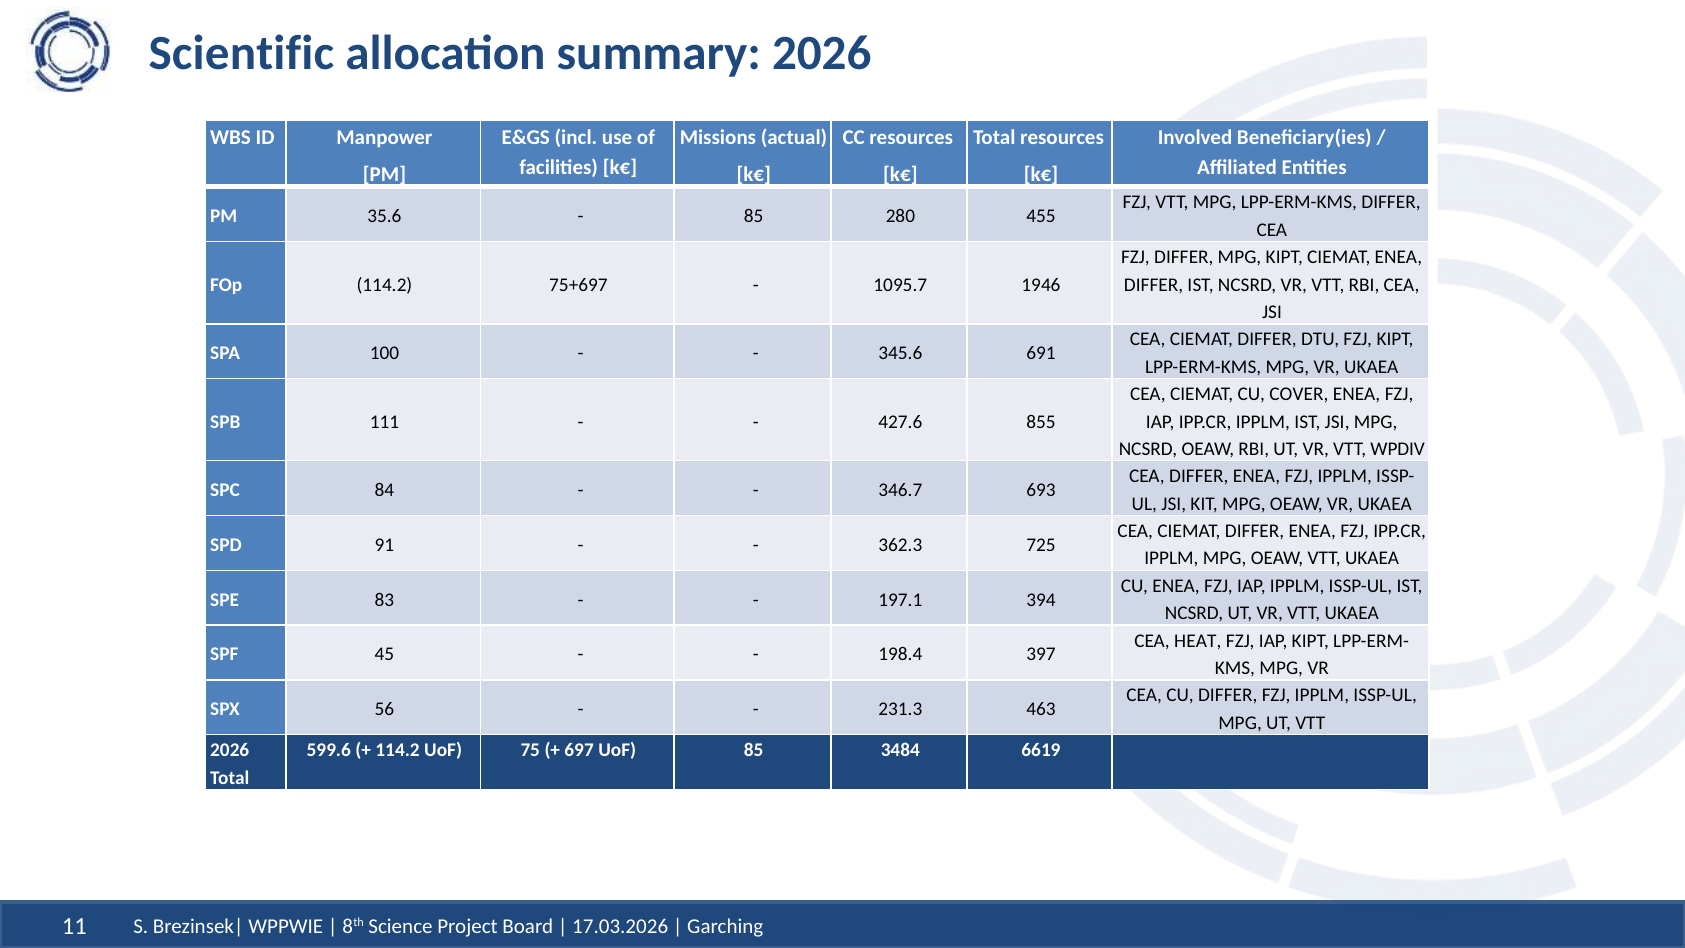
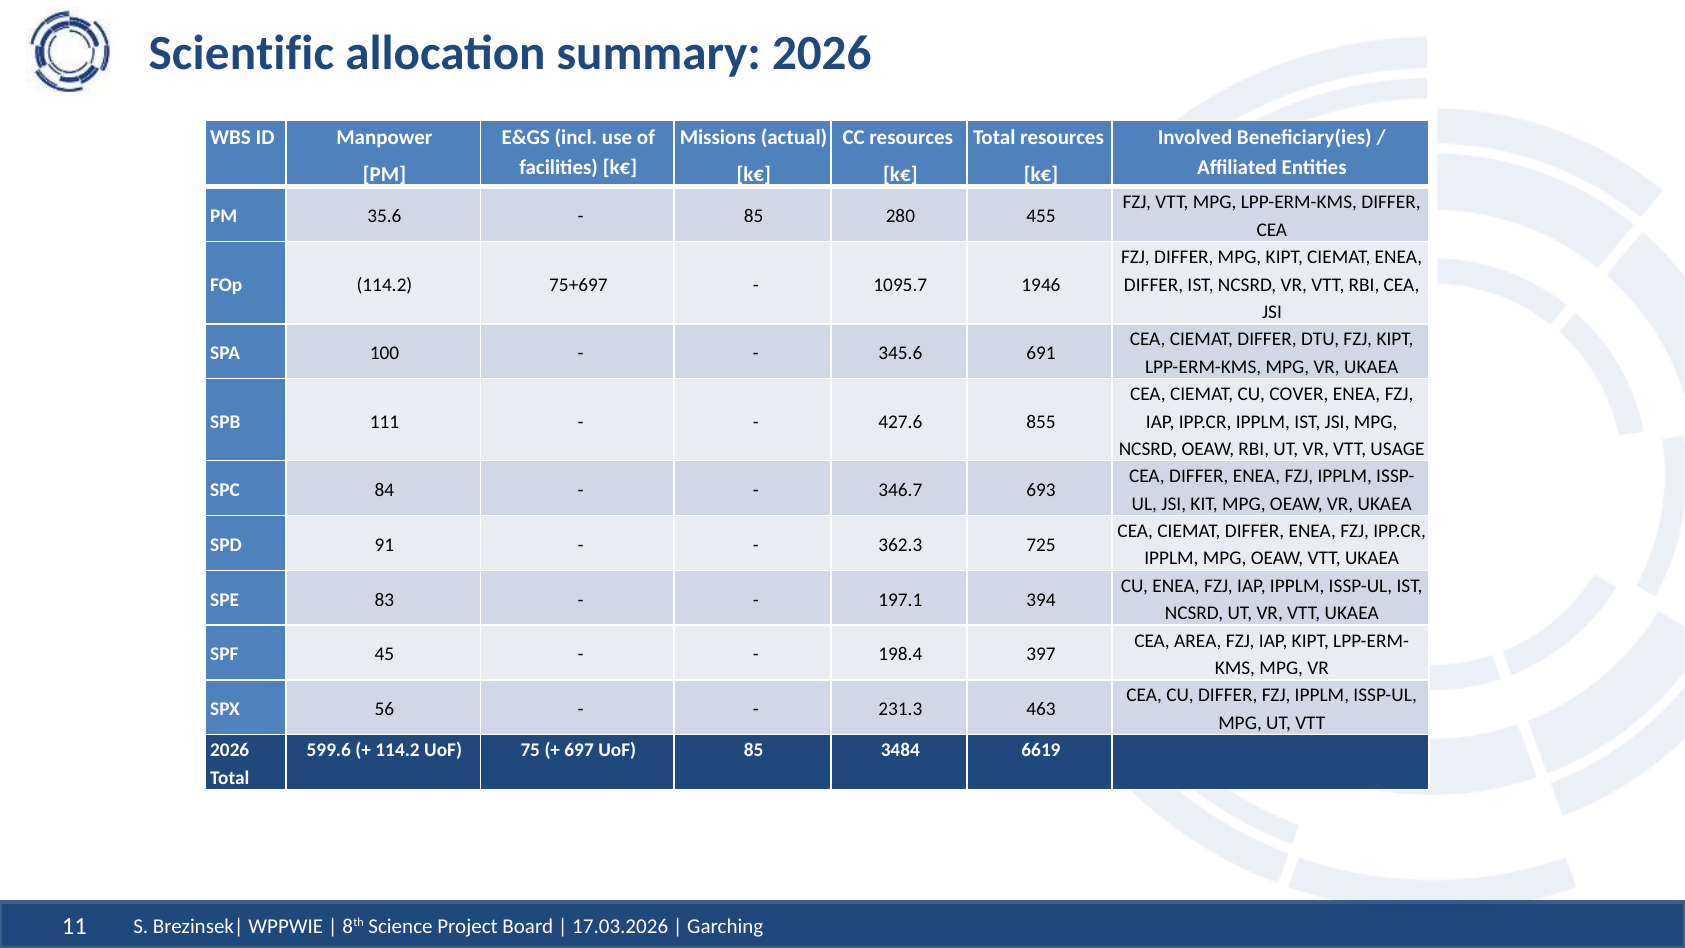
WPDIV: WPDIV -> USAGE (1398, 449)
HEAT: HEAT -> AREA (1198, 641)
